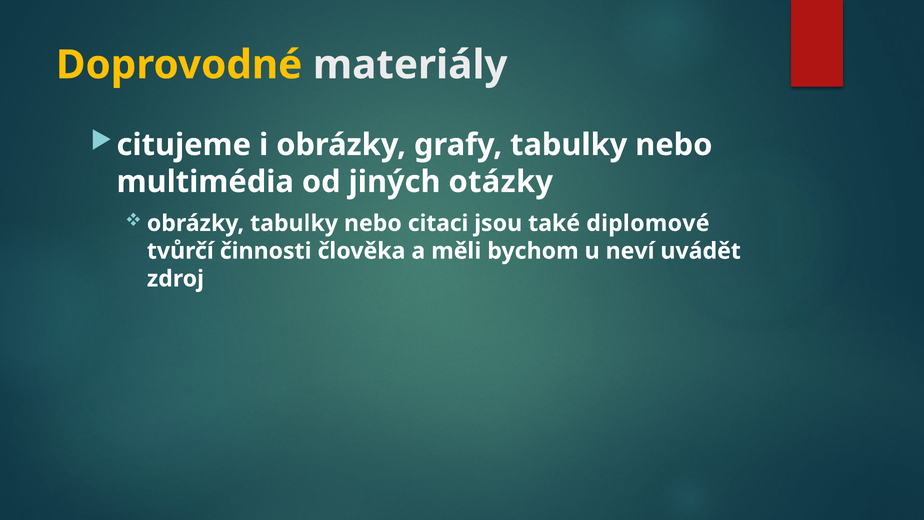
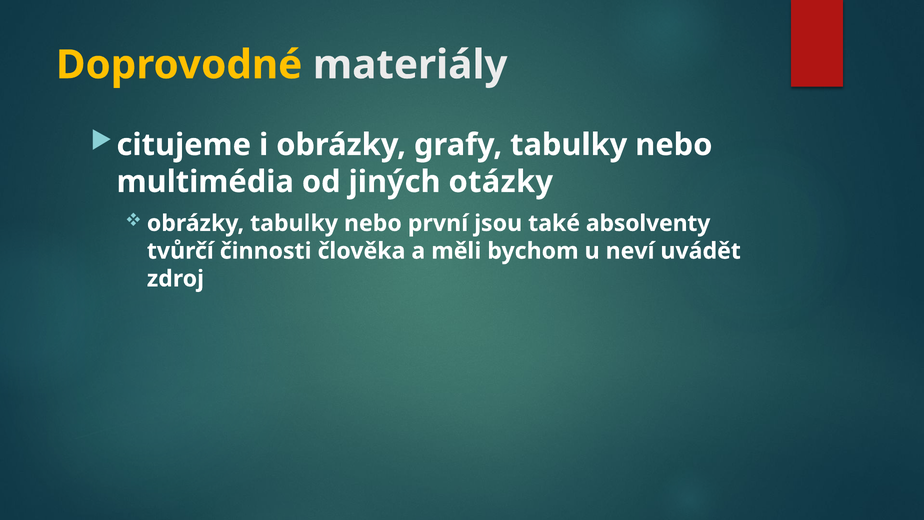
citaci: citaci -> první (438, 223)
diplomové: diplomové -> absolventy (648, 223)
